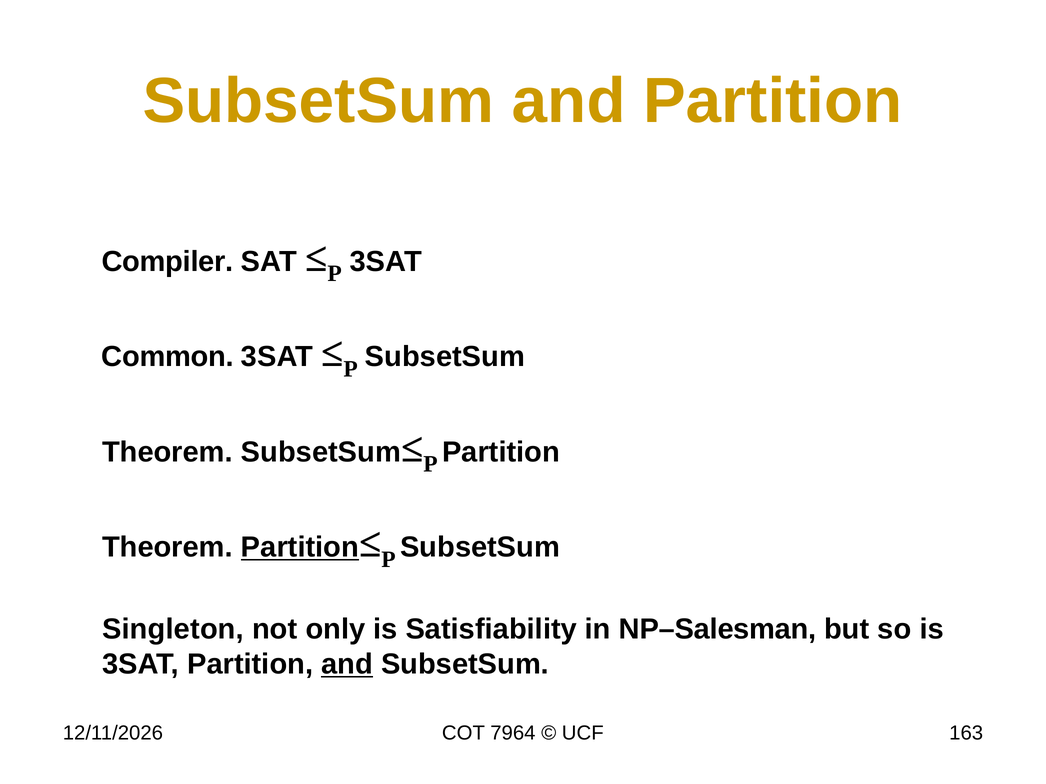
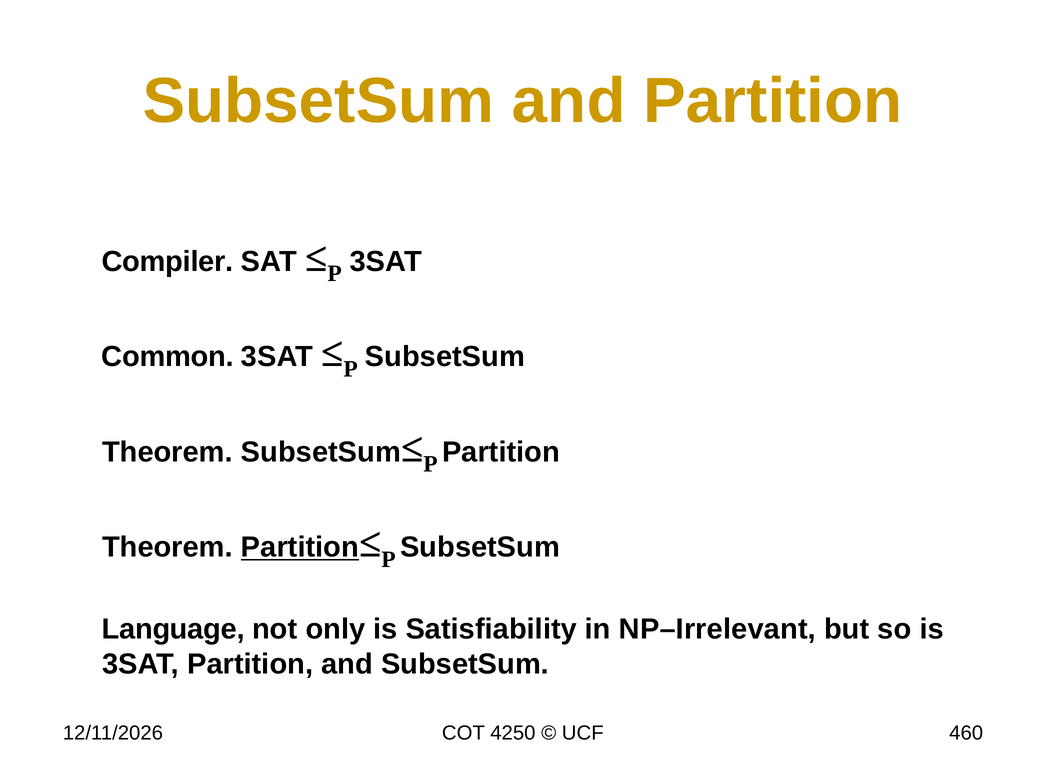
Singleton: Singleton -> Language (173, 630)
NP–Salesman: NP–Salesman -> NP–Irrelevant (717, 630)
and underline: present -> none (347, 665)
7964: 7964 -> 4250 (513, 733)
163: 163 -> 460 (966, 733)
